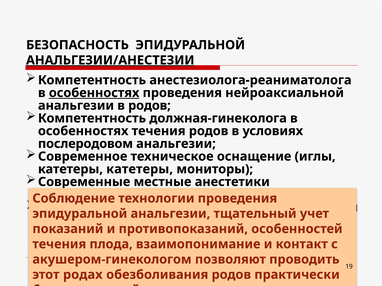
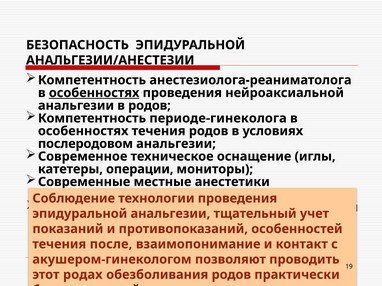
АНАЛЬГЕЗИИ/АНЕСТЕЗИИ underline: present -> none (110, 60)
должная-гинеколога: должная-гинеколога -> периоде-гинеколога (218, 118)
катетеры катетеры: катетеры -> операции (140, 169)
течения плода: плода -> после (111, 245)
